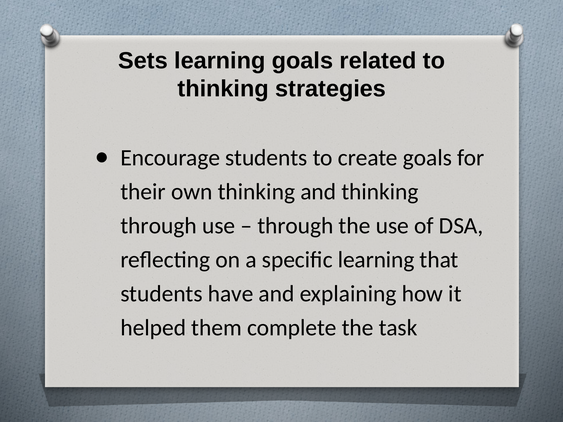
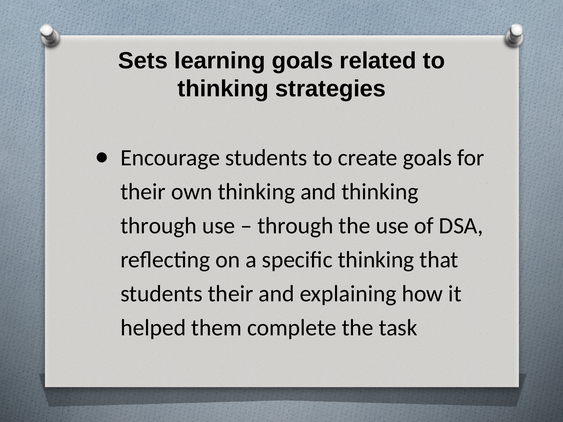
specific learning: learning -> thinking (376, 260)
students have: have -> their (231, 294)
